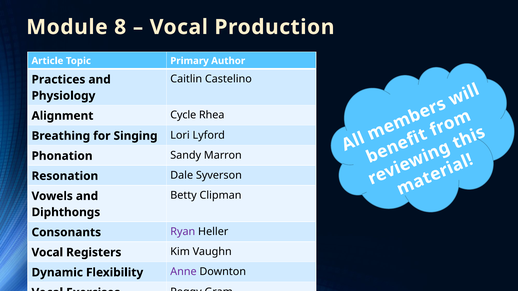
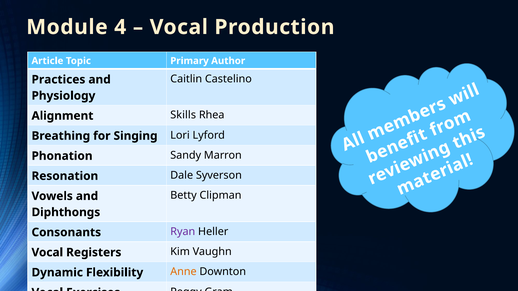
8: 8 -> 4 (120, 27)
Cycle: Cycle -> Skills (183, 115)
Anne colour: purple -> orange (183, 272)
